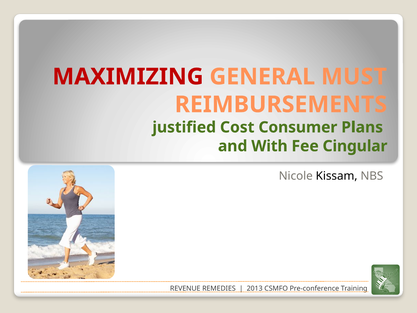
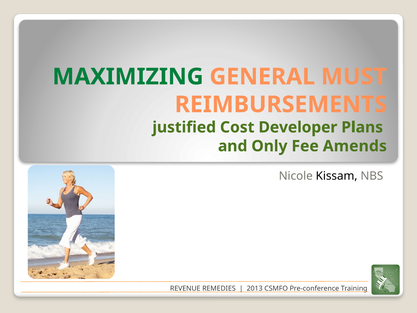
MAXIMIZING colour: red -> green (128, 77)
Consumer: Consumer -> Developer (298, 127)
With: With -> Only (269, 146)
Cingular: Cingular -> Amends (355, 146)
